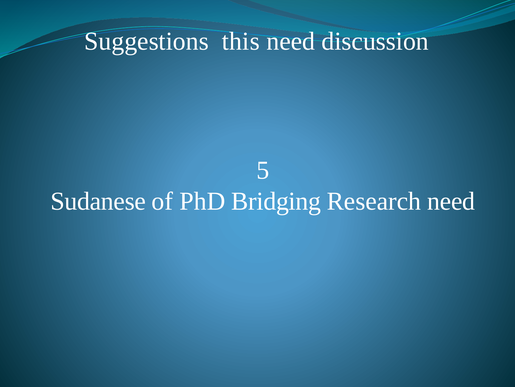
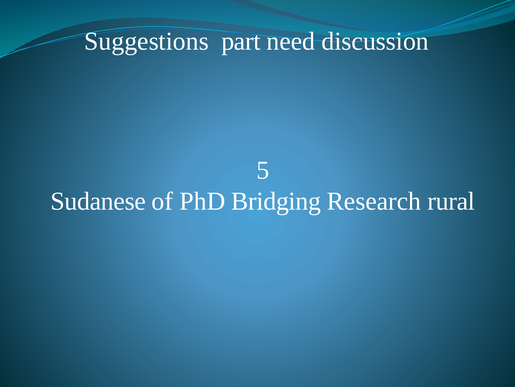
this: this -> part (241, 41)
Research need: need -> rural (451, 201)
